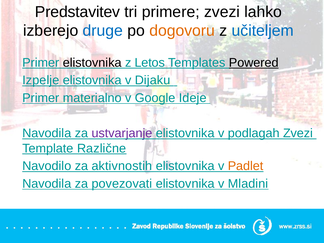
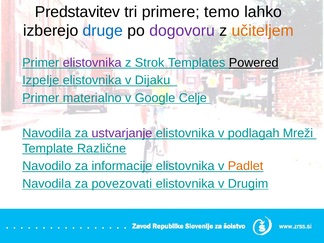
primere zvezi: zvezi -> temo (222, 12)
dogovoru colour: orange -> purple (182, 31)
učiteljem colour: blue -> orange (263, 31)
elistovnika colour: black -> purple (92, 63)
Letos: Letos -> Strok (150, 63)
Ideje: Ideje -> Celje (193, 98)
podlagah Zvezi: Zvezi -> Mreži (298, 133)
aktivnostih: aktivnostih -> informacije (122, 166)
Mladini: Mladini -> Drugim (248, 184)
